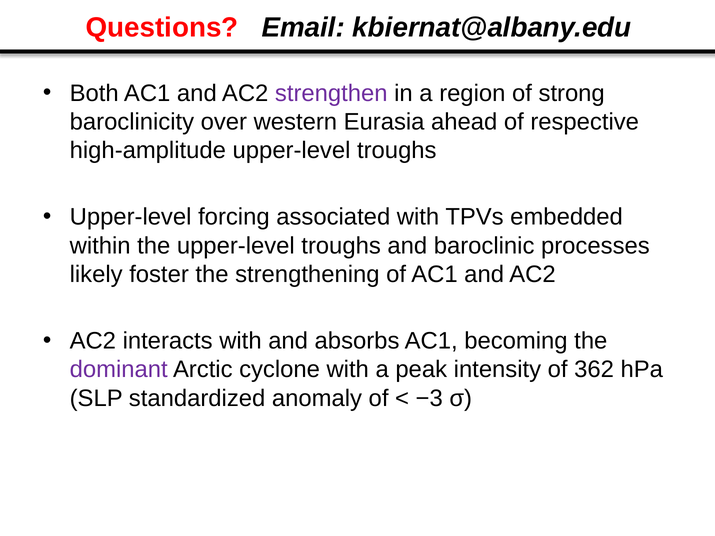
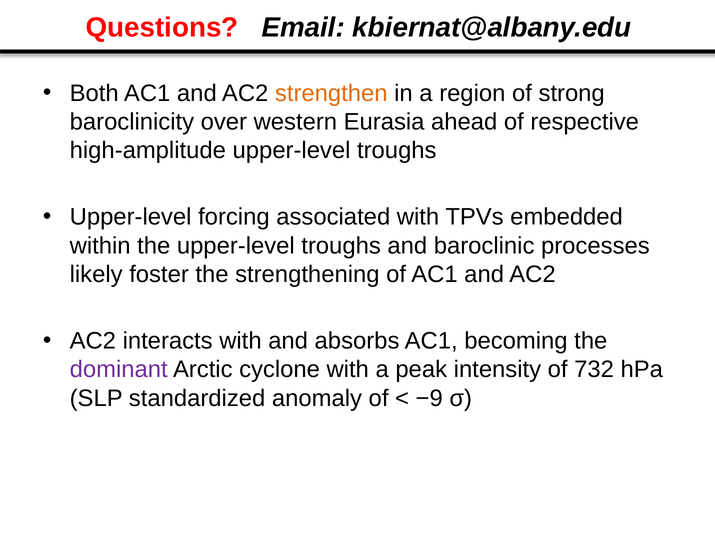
strengthen colour: purple -> orange (331, 93)
362: 362 -> 732 (594, 370)
−3: −3 -> −9 (429, 398)
